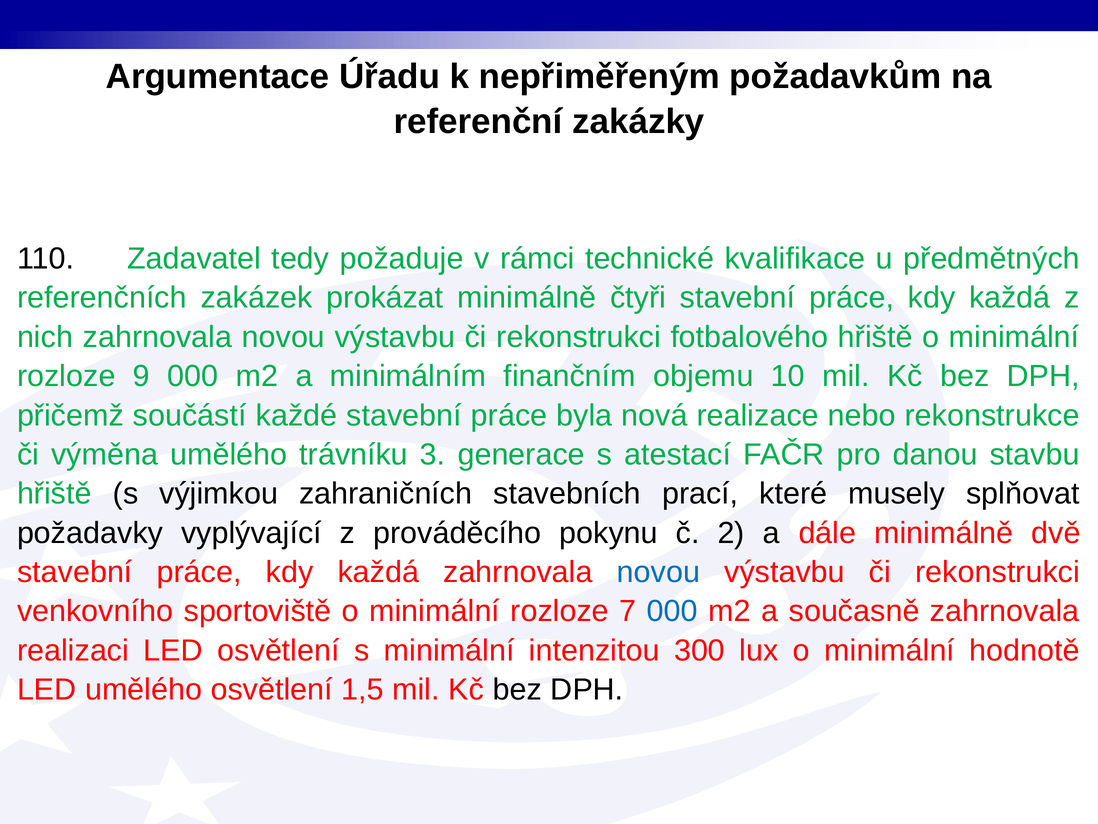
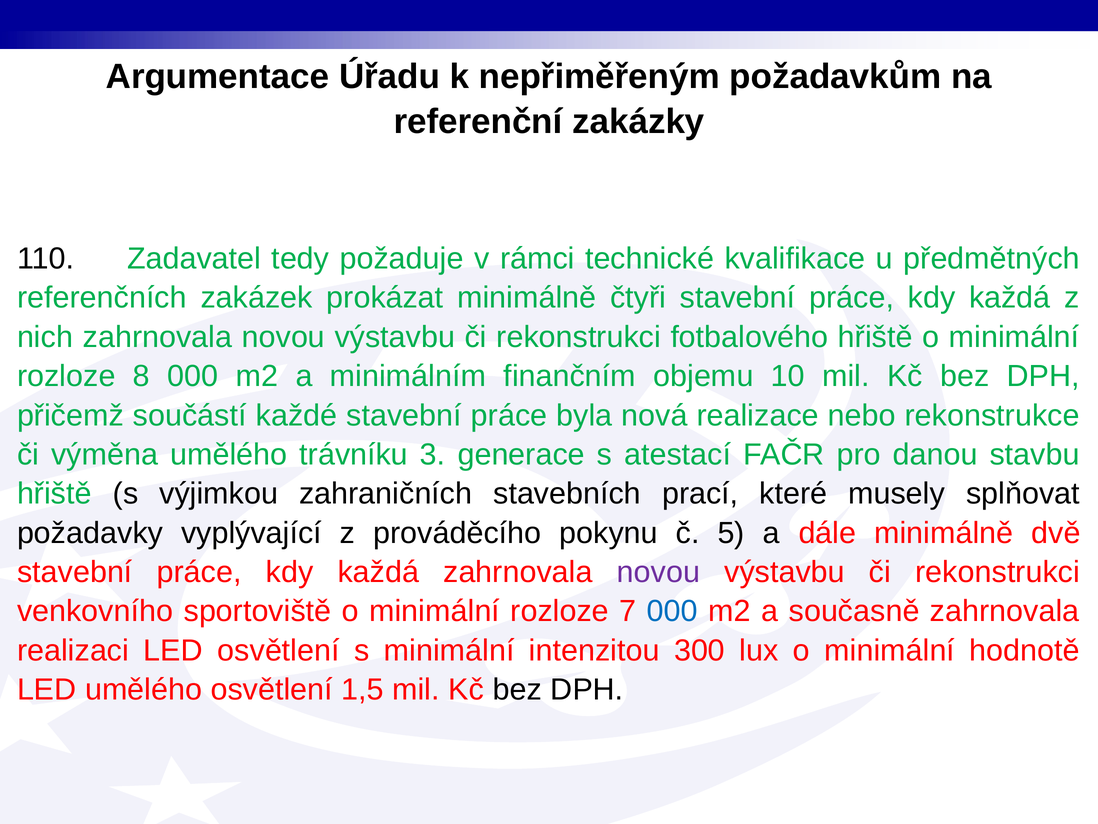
9: 9 -> 8 (141, 376)
2: 2 -> 5 (731, 533)
novou colour: blue -> purple (658, 572)
